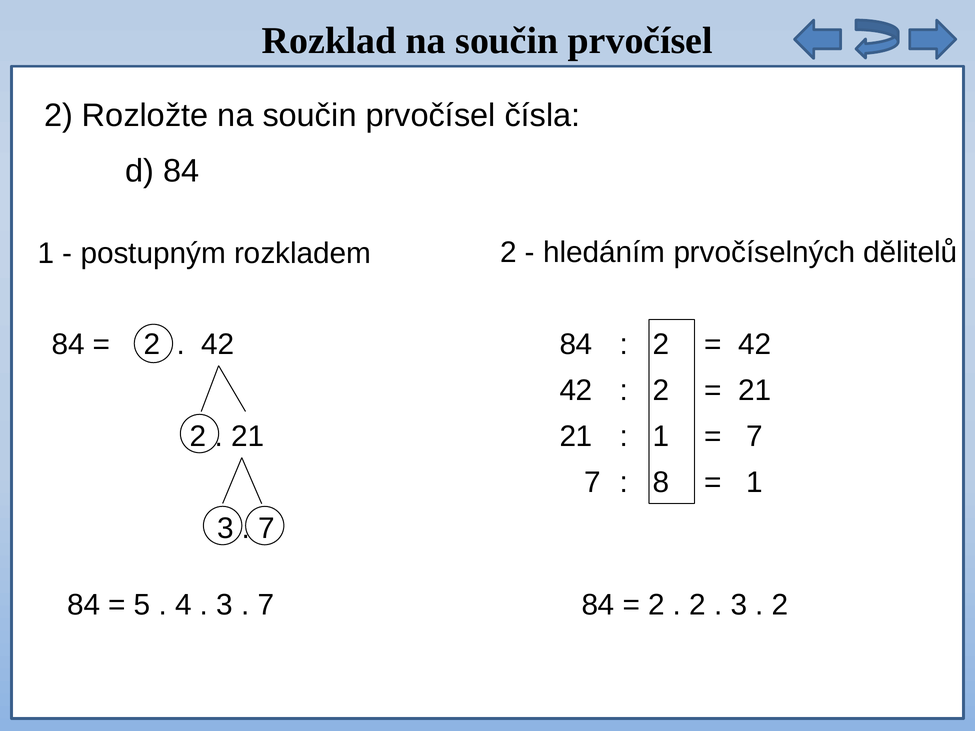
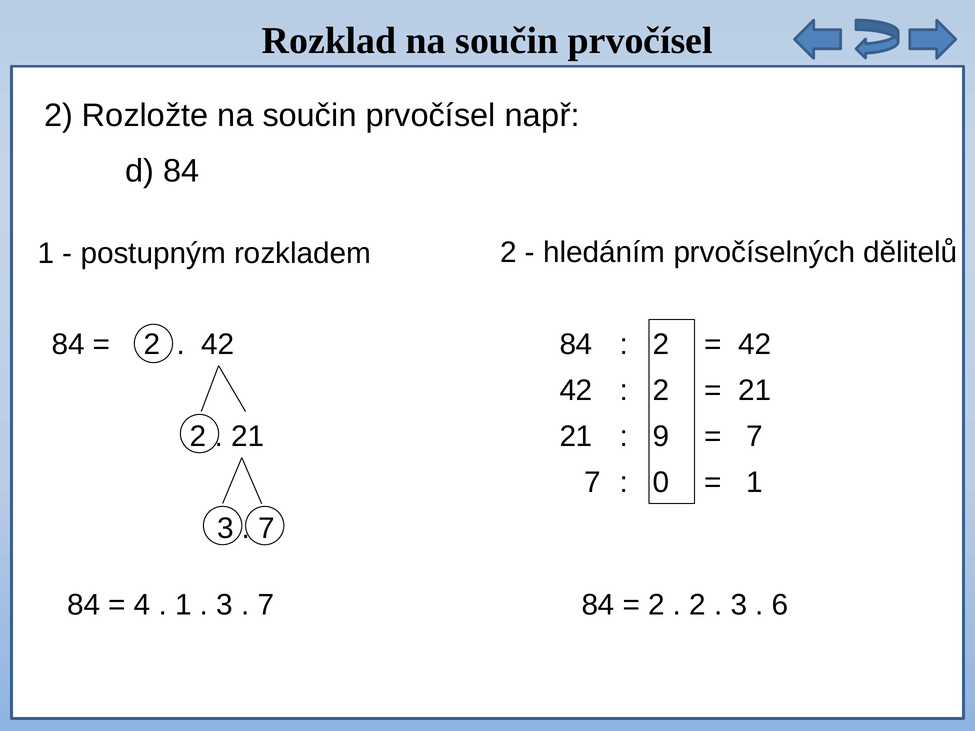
čísla: čísla -> např (542, 116)
1: 1 -> 9 (661, 437)
8: 8 -> 0 (661, 483)
5: 5 -> 4 (142, 605)
4: 4 -> 1 (183, 605)
2: 2 -> 6 (780, 605)
